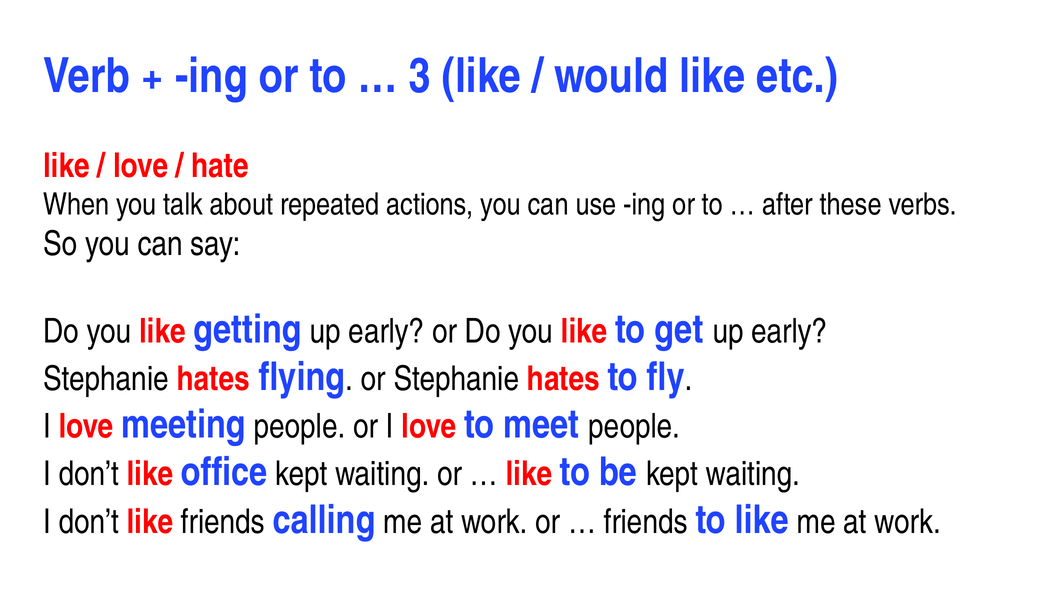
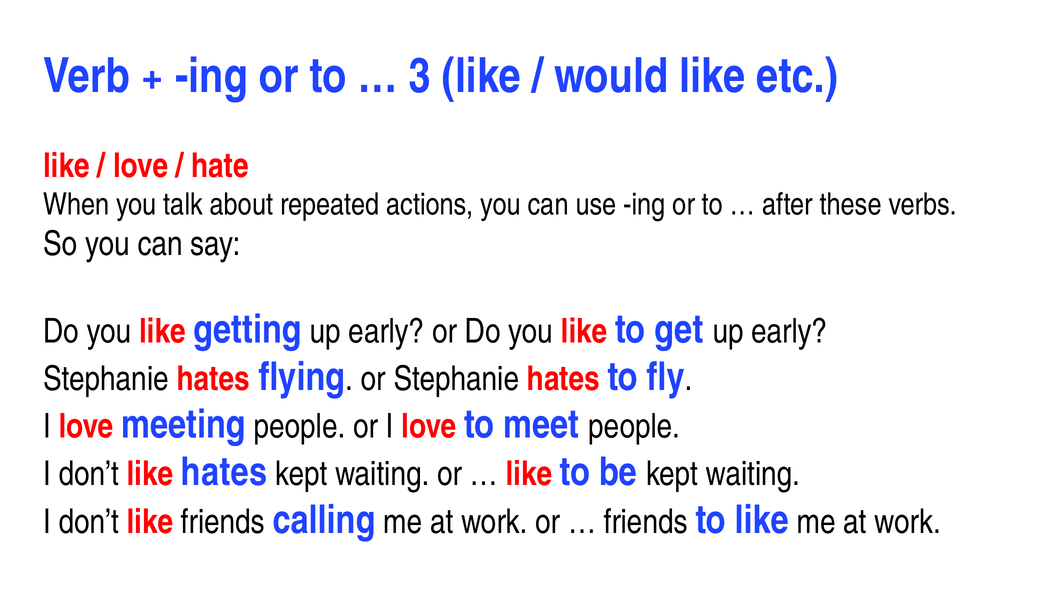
like office: office -> hates (224, 472)
